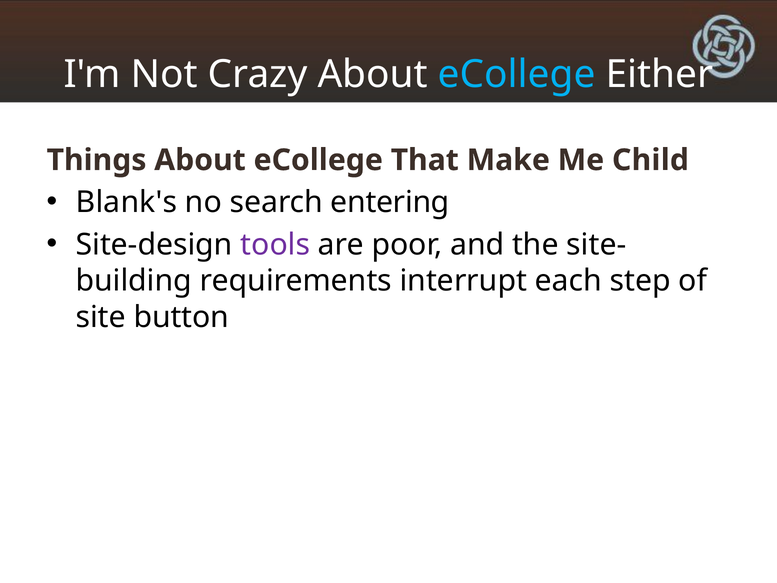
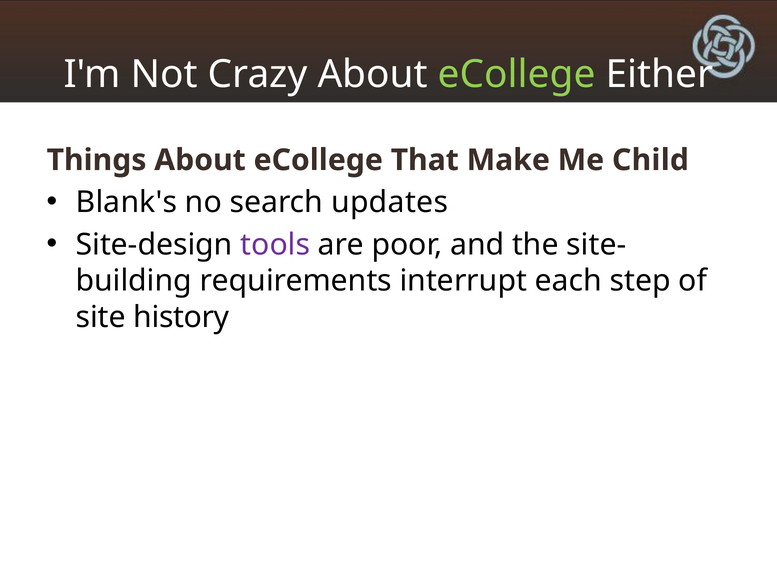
eCollege colour: light blue -> light green (517, 75)
entering: entering -> updates (390, 202)
button: button -> history (181, 317)
